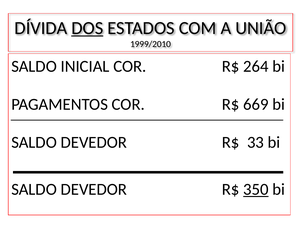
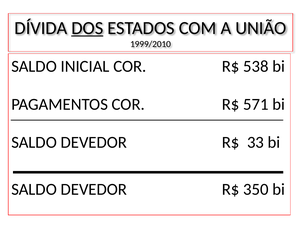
264: 264 -> 538 (256, 66)
669: 669 -> 571 (256, 104)
350 underline: present -> none (256, 189)
